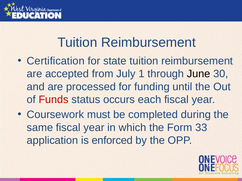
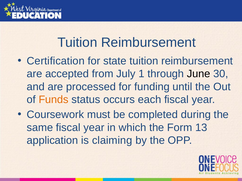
Funds colour: red -> orange (54, 100)
33: 33 -> 13 (201, 128)
enforced: enforced -> claiming (112, 141)
